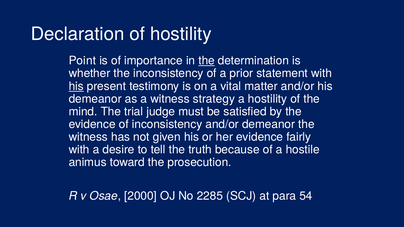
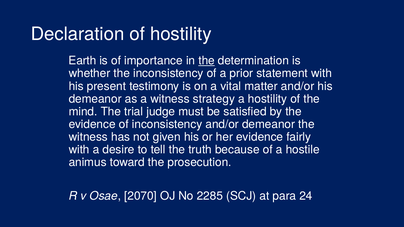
Point: Point -> Earth (82, 61)
his underline: present -> none (76, 86)
2000: 2000 -> 2070 (141, 196)
54: 54 -> 24 (306, 196)
